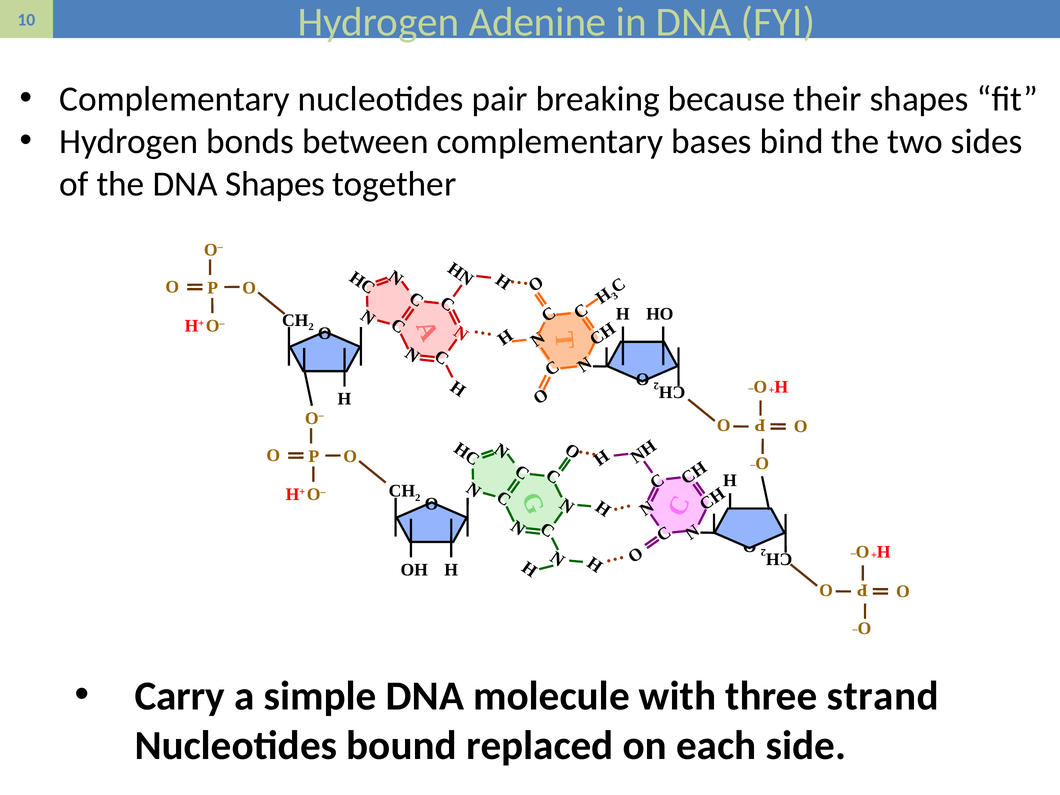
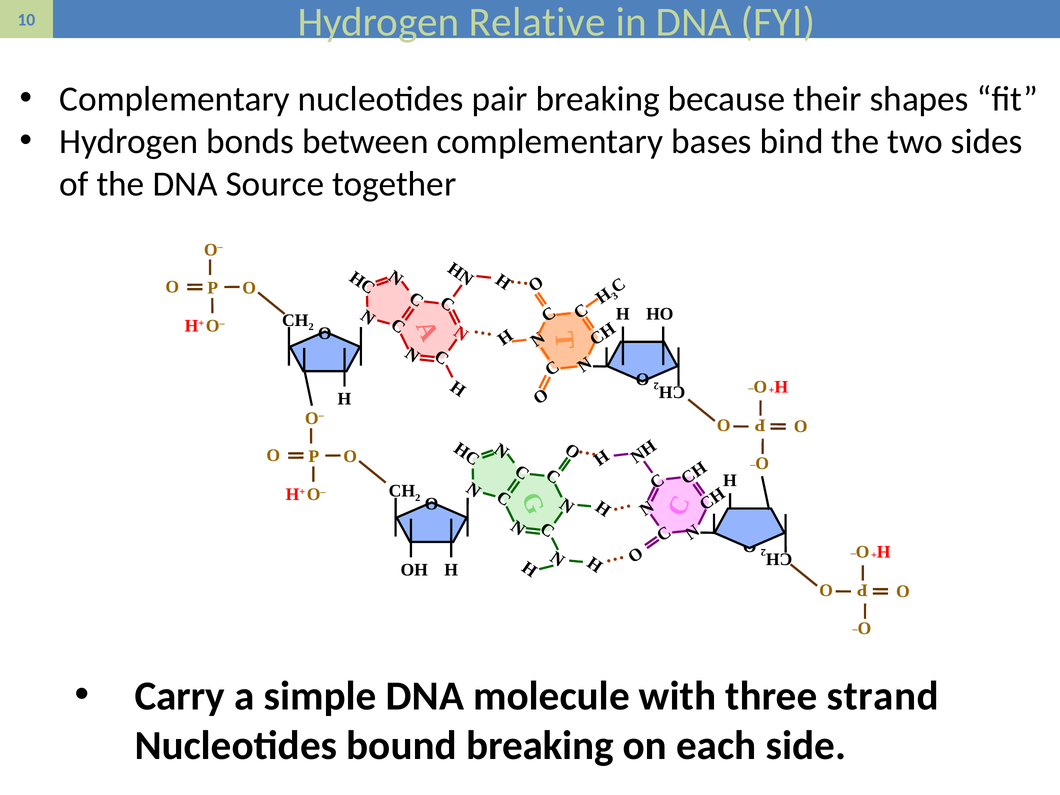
Adenine: Adenine -> Relative (537, 22)
DNA Shapes: Shapes -> Source (275, 184)
bound replaced: replaced -> breaking (540, 745)
